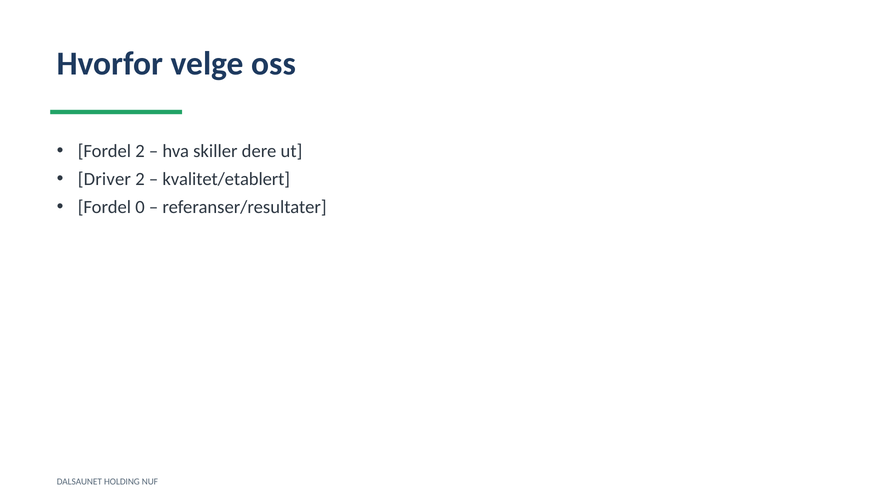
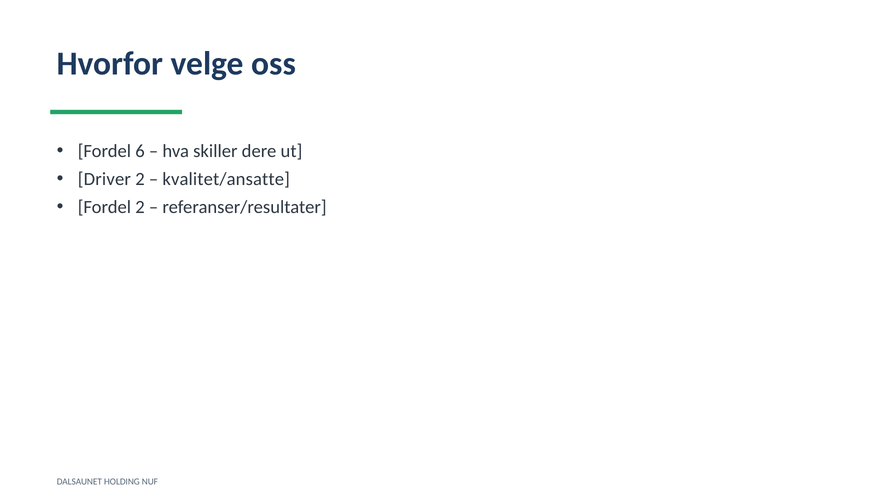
Fordel 2: 2 -> 6 (140, 151)
kvalitet/etablert: kvalitet/etablert -> kvalitet/ansatte (226, 179)
Fordel 0: 0 -> 2 (140, 207)
